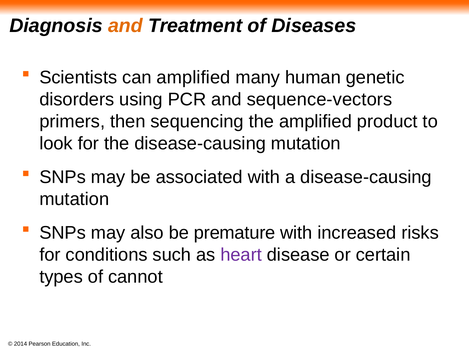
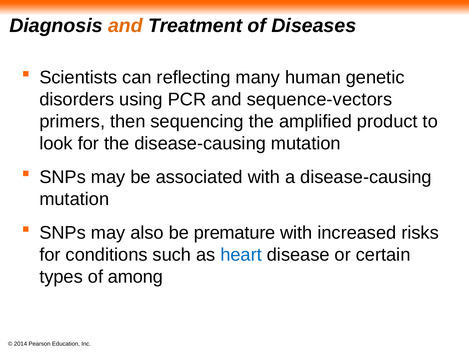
can amplified: amplified -> reflecting (194, 78)
heart colour: purple -> blue (241, 255)
cannot: cannot -> among (136, 276)
